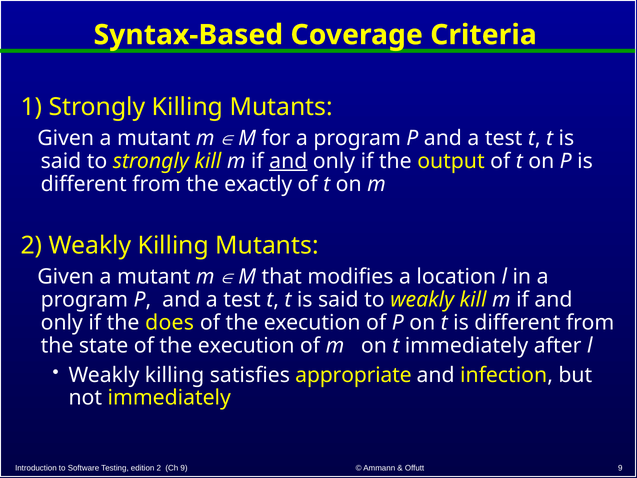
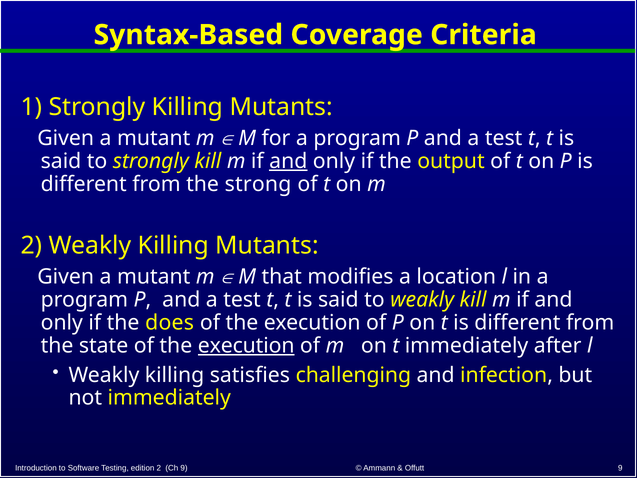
exactly: exactly -> strong (258, 184)
execution underline: none -> present (246, 346)
appropriate: appropriate -> challenging (353, 375)
